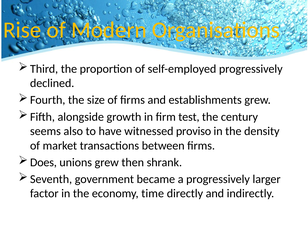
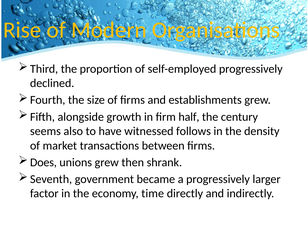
test: test -> half (189, 117)
proviso: proviso -> follows (193, 131)
